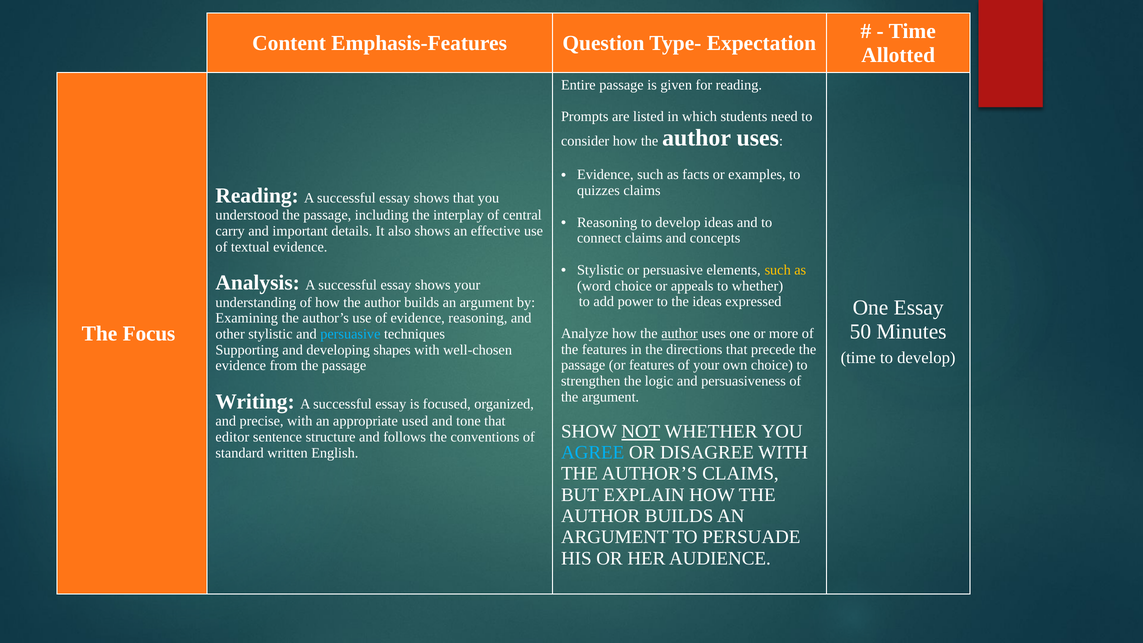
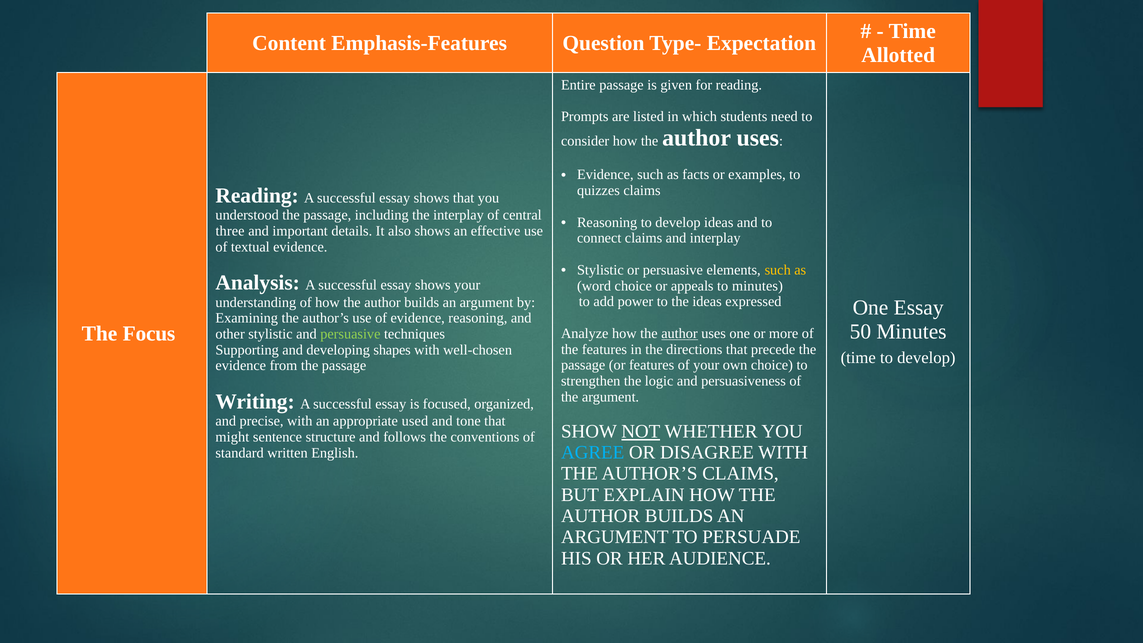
carry: carry -> three (230, 231)
and concepts: concepts -> interplay (715, 238)
to whether: whether -> minutes (757, 286)
persuasive colour: light blue -> light green (350, 334)
editor: editor -> might (232, 437)
